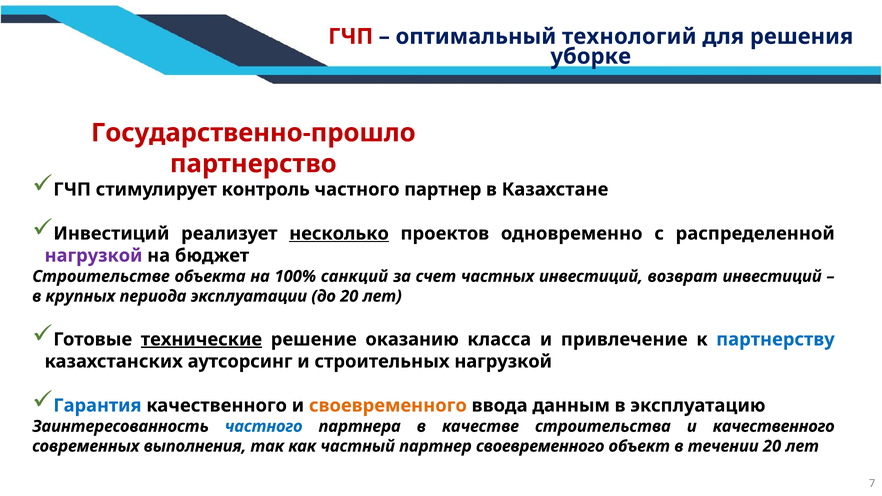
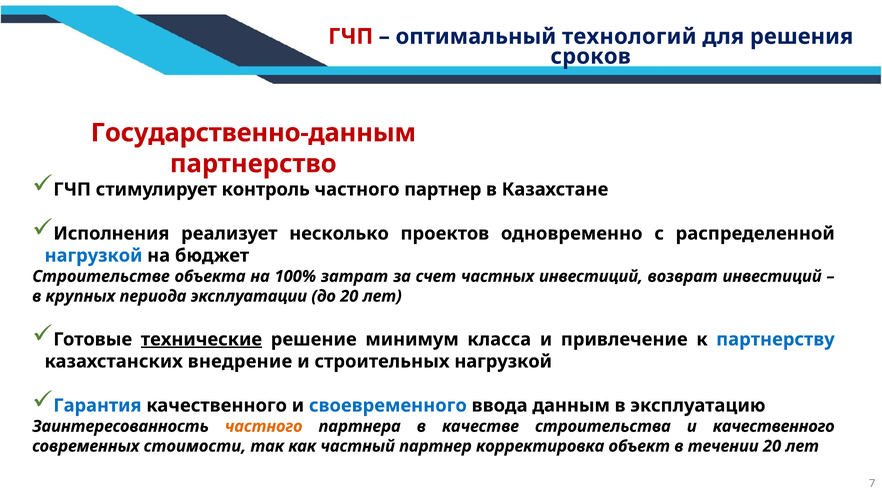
уборке: уборке -> сроков (591, 56)
Государственно-прошло: Государственно-прошло -> Государственно-данным (253, 133)
Инвестиций: Инвестиций -> Исполнения (111, 234)
несколько underline: present -> none (339, 234)
нагрузкой colour: purple -> blue (94, 256)
санкций: санкций -> затрат (355, 276)
оказанию: оказанию -> минимум (412, 339)
аутсорсинг: аутсорсинг -> внедрение (240, 362)
своевременного colour: orange -> blue (388, 406)
частного colour: blue -> orange (264, 426)
выполнения: выполнения -> стоимости (195, 446)
партнер своевременного: своевременного -> корректировка (540, 446)
